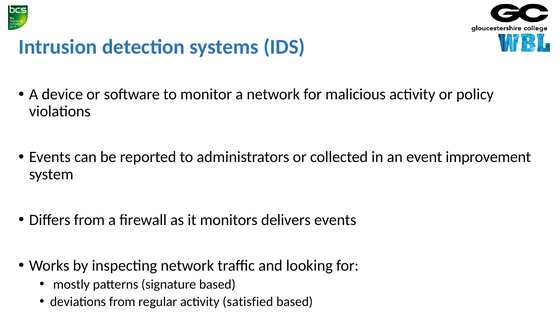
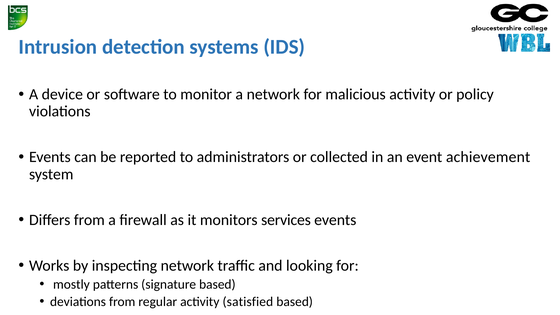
improvement: improvement -> achievement (488, 157)
delivers: delivers -> services (286, 220)
